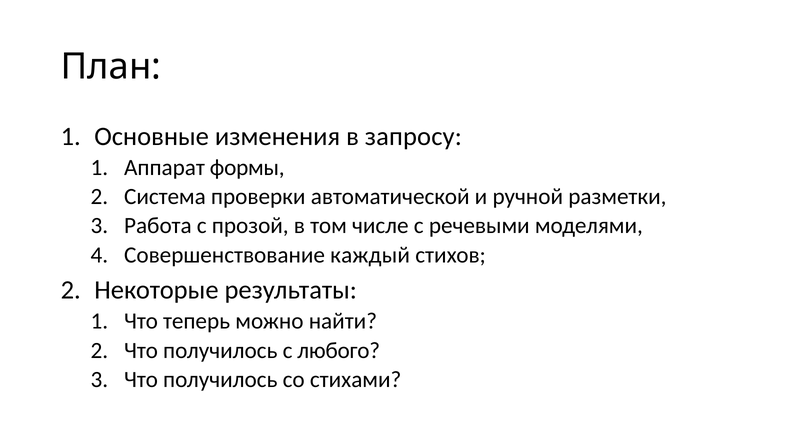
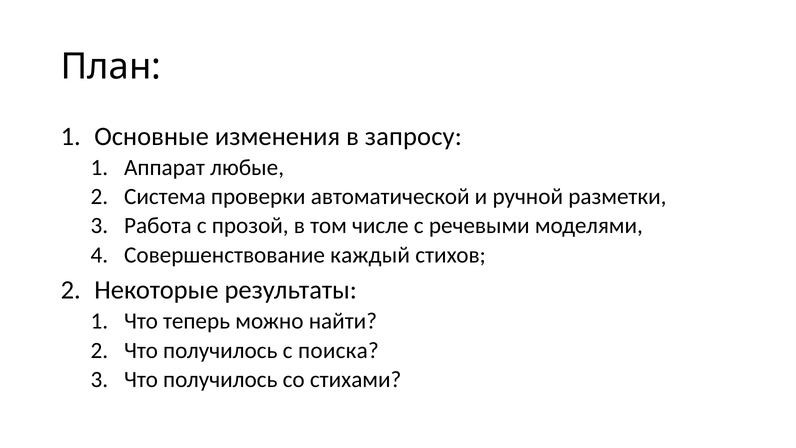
формы: формы -> любые (247, 167)
любого: любого -> поиска (338, 350)
